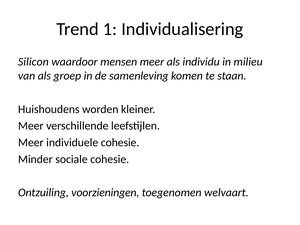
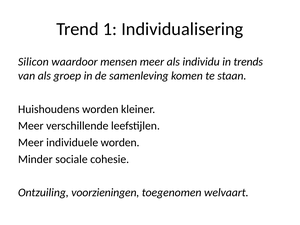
milieu: milieu -> trends (248, 62)
individuele cohesie: cohesie -> worden (120, 143)
